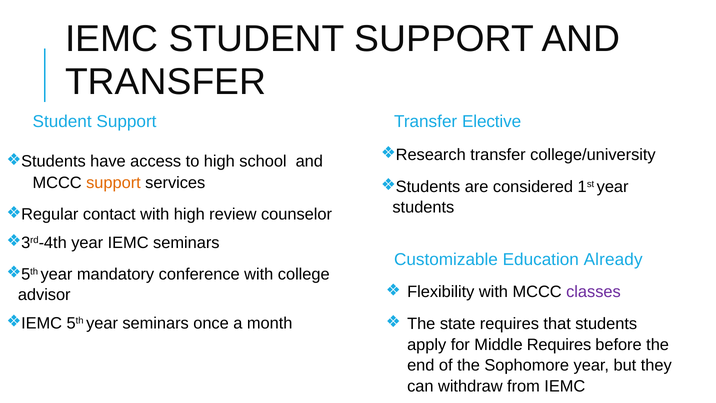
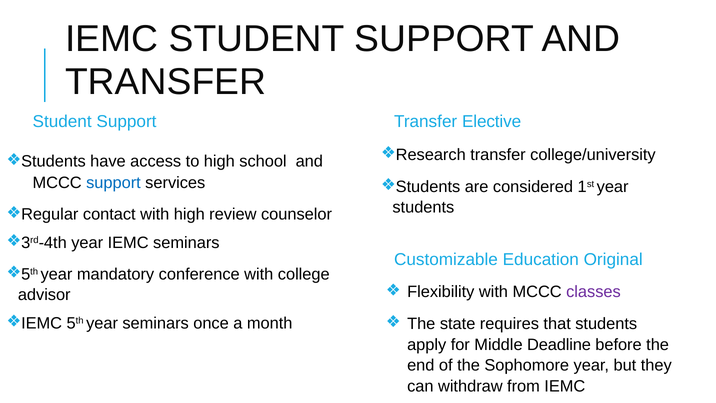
support colour: orange -> blue (113, 183)
Already: Already -> Original (613, 259)
Middle Requires: Requires -> Deadline (559, 344)
